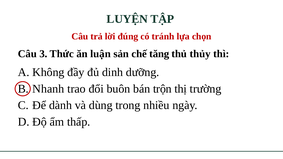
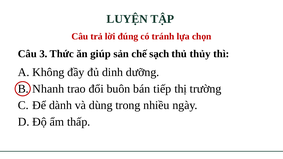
luận: luận -> giúp (101, 54)
tăng: tăng -> sạch (159, 54)
trộn: trộn -> tiếp (162, 89)
